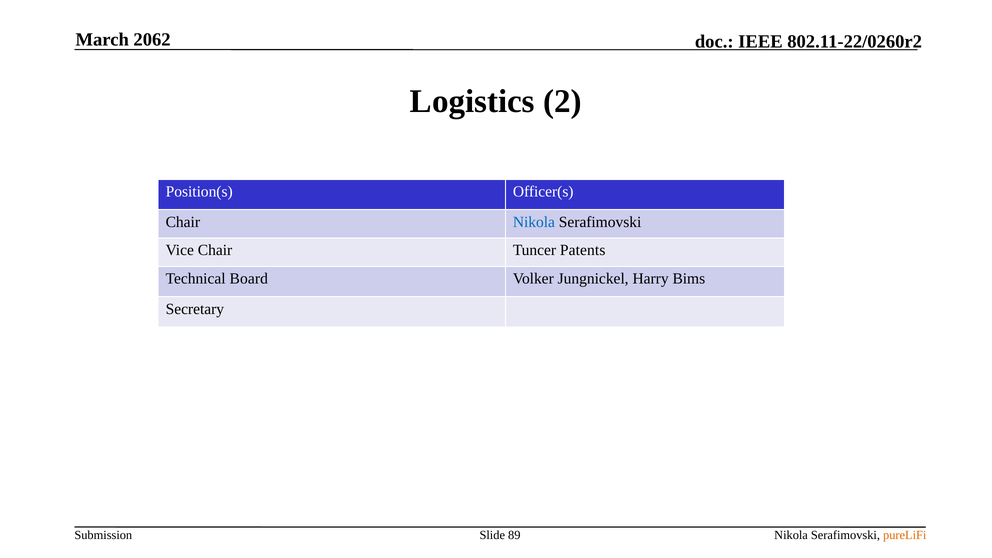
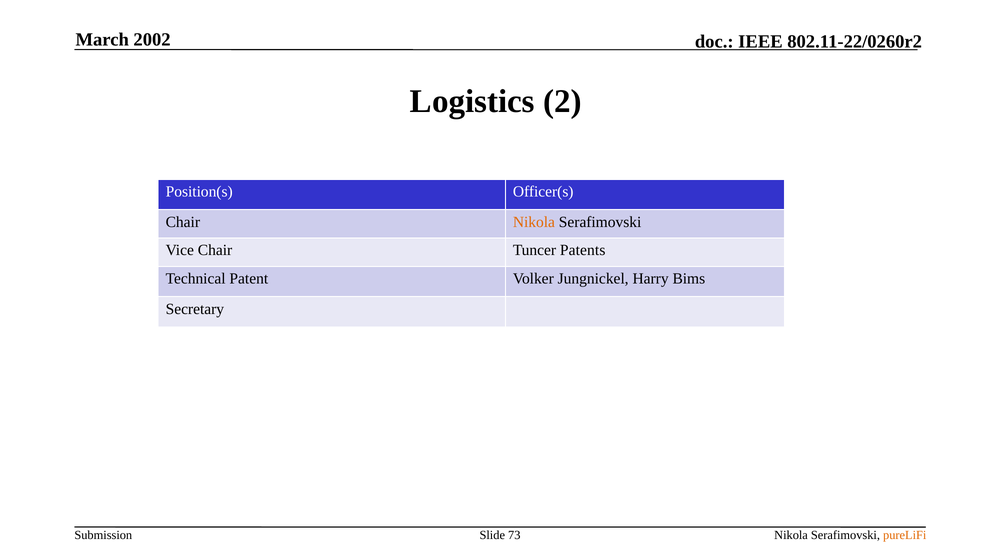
2062: 2062 -> 2002 (152, 39)
Nikola colour: blue -> orange (534, 222)
Board: Board -> Patent (249, 279)
89: 89 -> 73 (514, 535)
